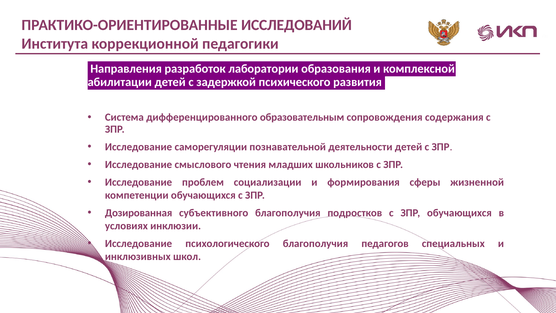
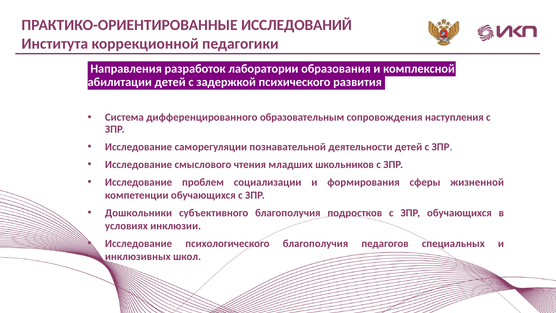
содержания: содержания -> наступления (454, 117)
Дозированная: Дозированная -> Дошкольники (139, 213)
